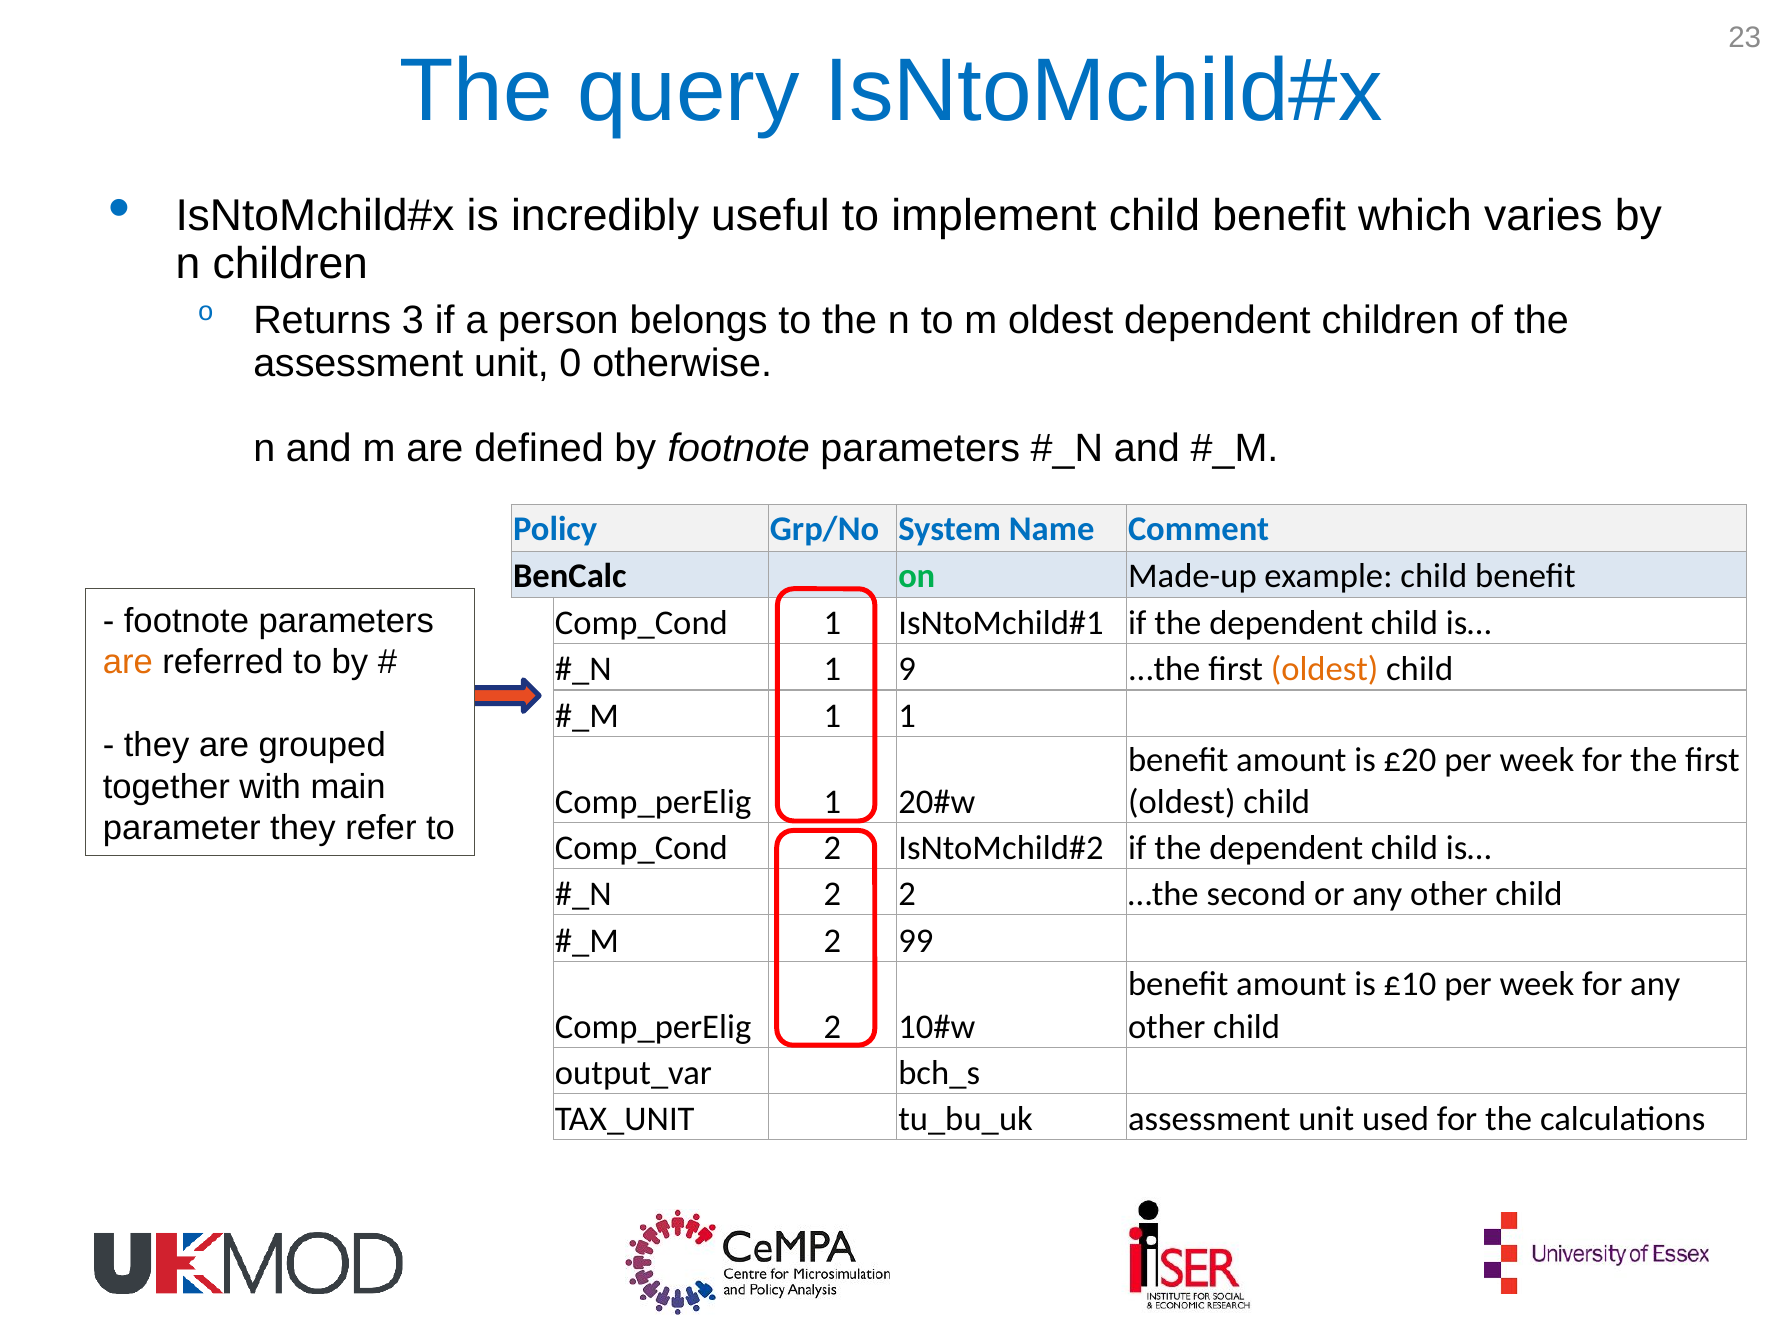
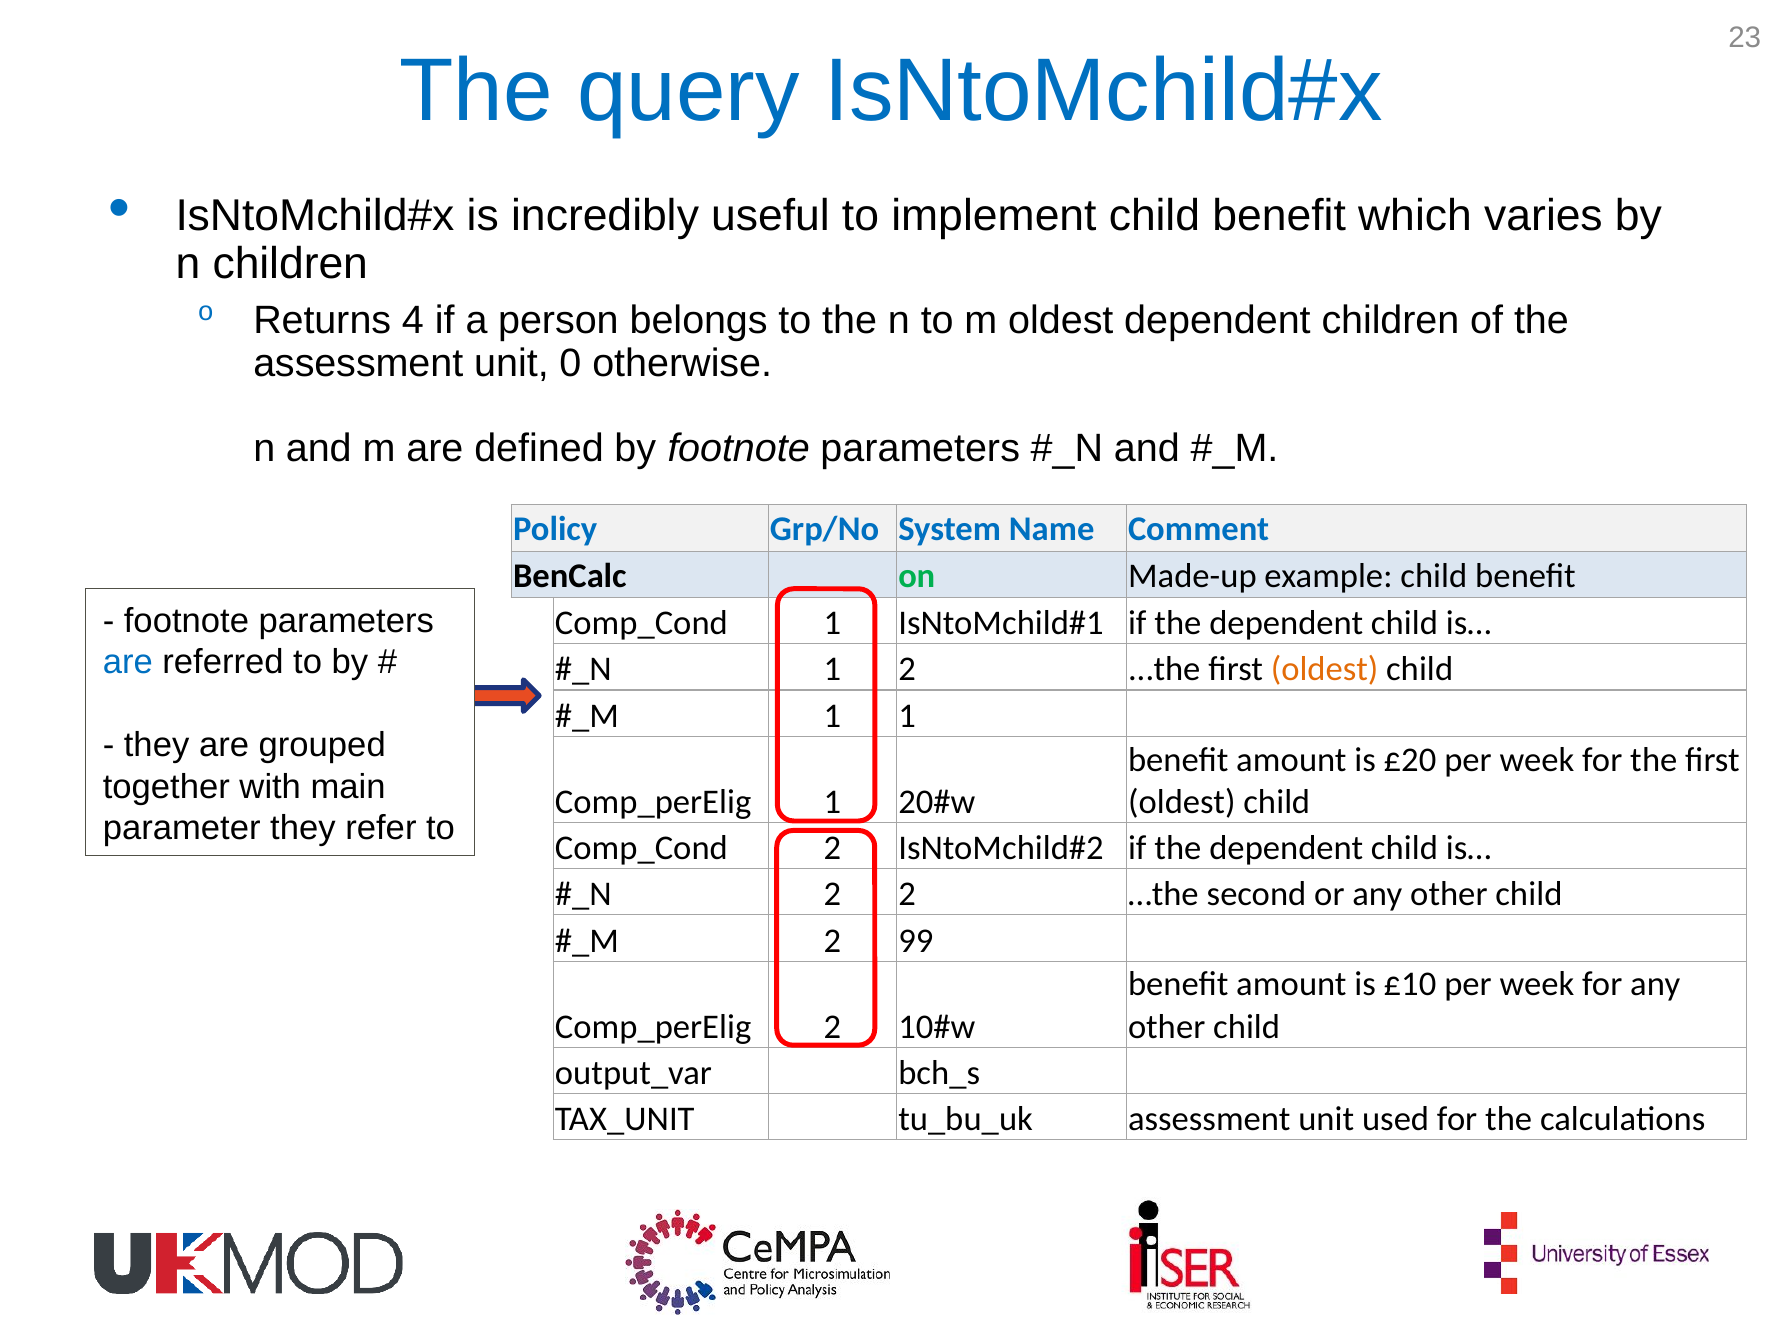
3: 3 -> 4 (413, 321)
are colour: orange -> blue (128, 662)
1 9: 9 -> 2 (907, 670)
